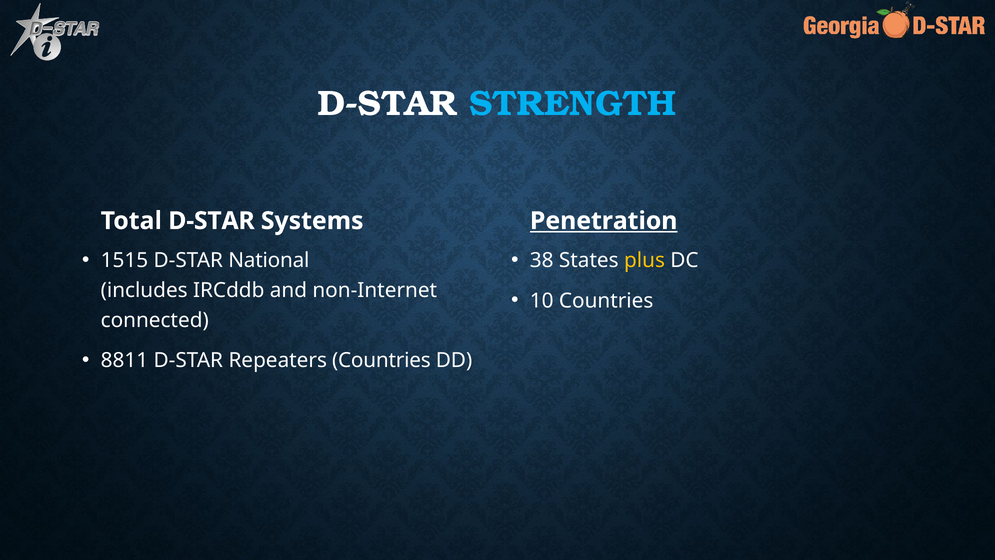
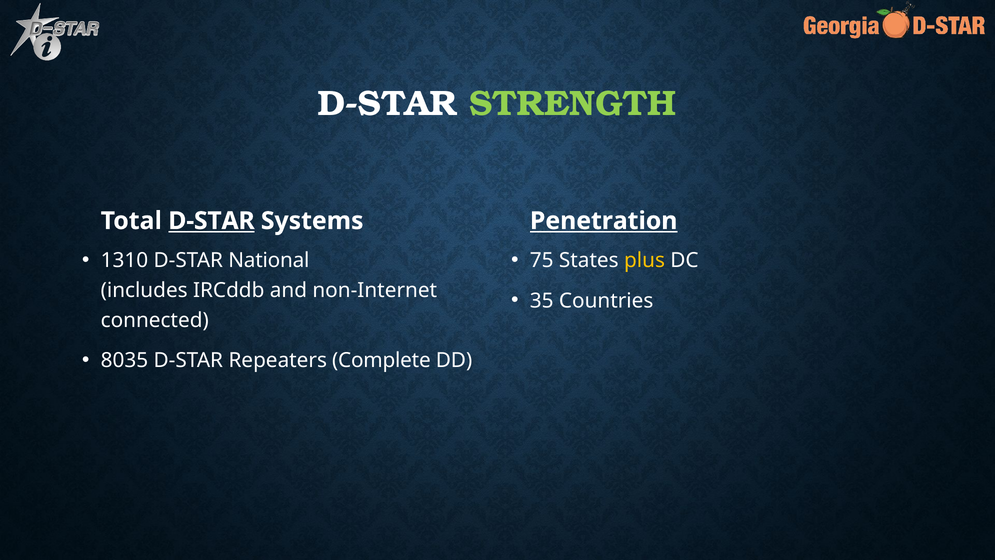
STRENGTH colour: light blue -> light green (573, 104)
D-STAR underline: none -> present (211, 221)
1515: 1515 -> 1310 (124, 260)
38: 38 -> 75 (542, 260)
10: 10 -> 35 (542, 300)
8811: 8811 -> 8035 (124, 360)
Repeaters Countries: Countries -> Complete (381, 360)
